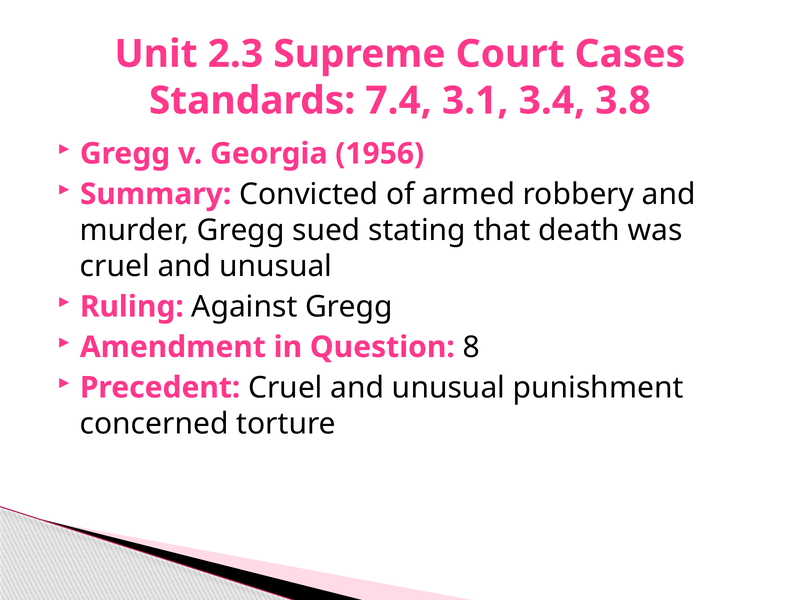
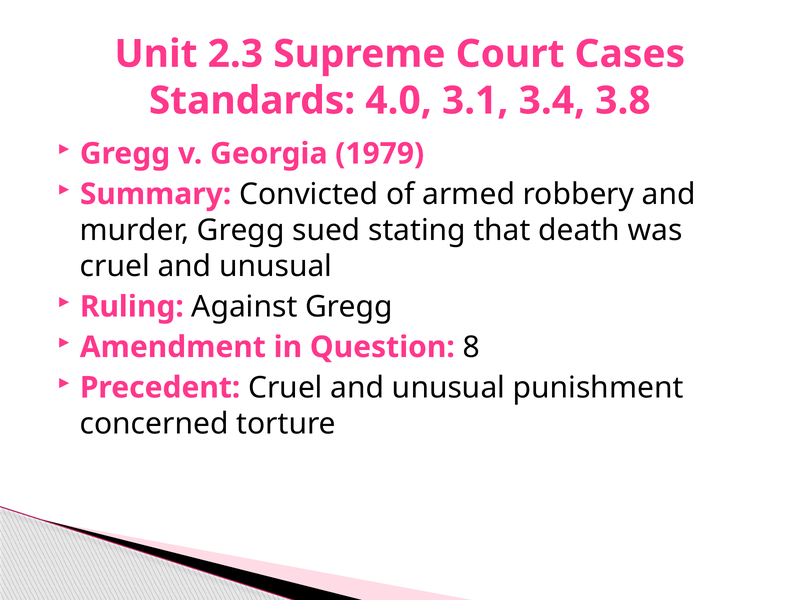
7.4: 7.4 -> 4.0 (399, 101)
1956: 1956 -> 1979 (380, 154)
